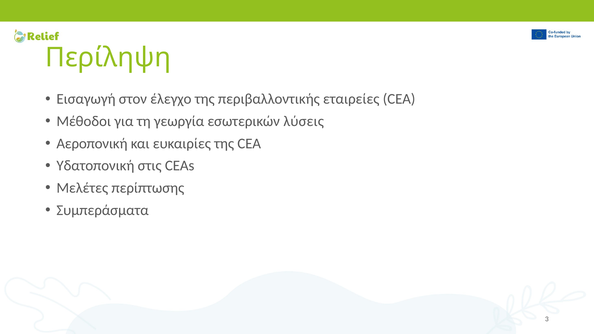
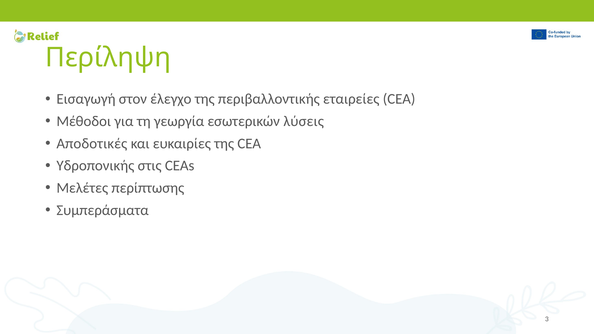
Αεροπονική: Αεροπονική -> Αποδοτικές (92, 144)
Υδατοπονική: Υδατοπονική -> Υδροπονικής (95, 166)
